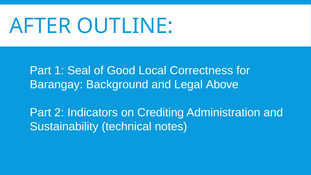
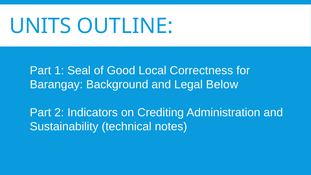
AFTER: AFTER -> UNITS (40, 26)
Above: Above -> Below (222, 84)
